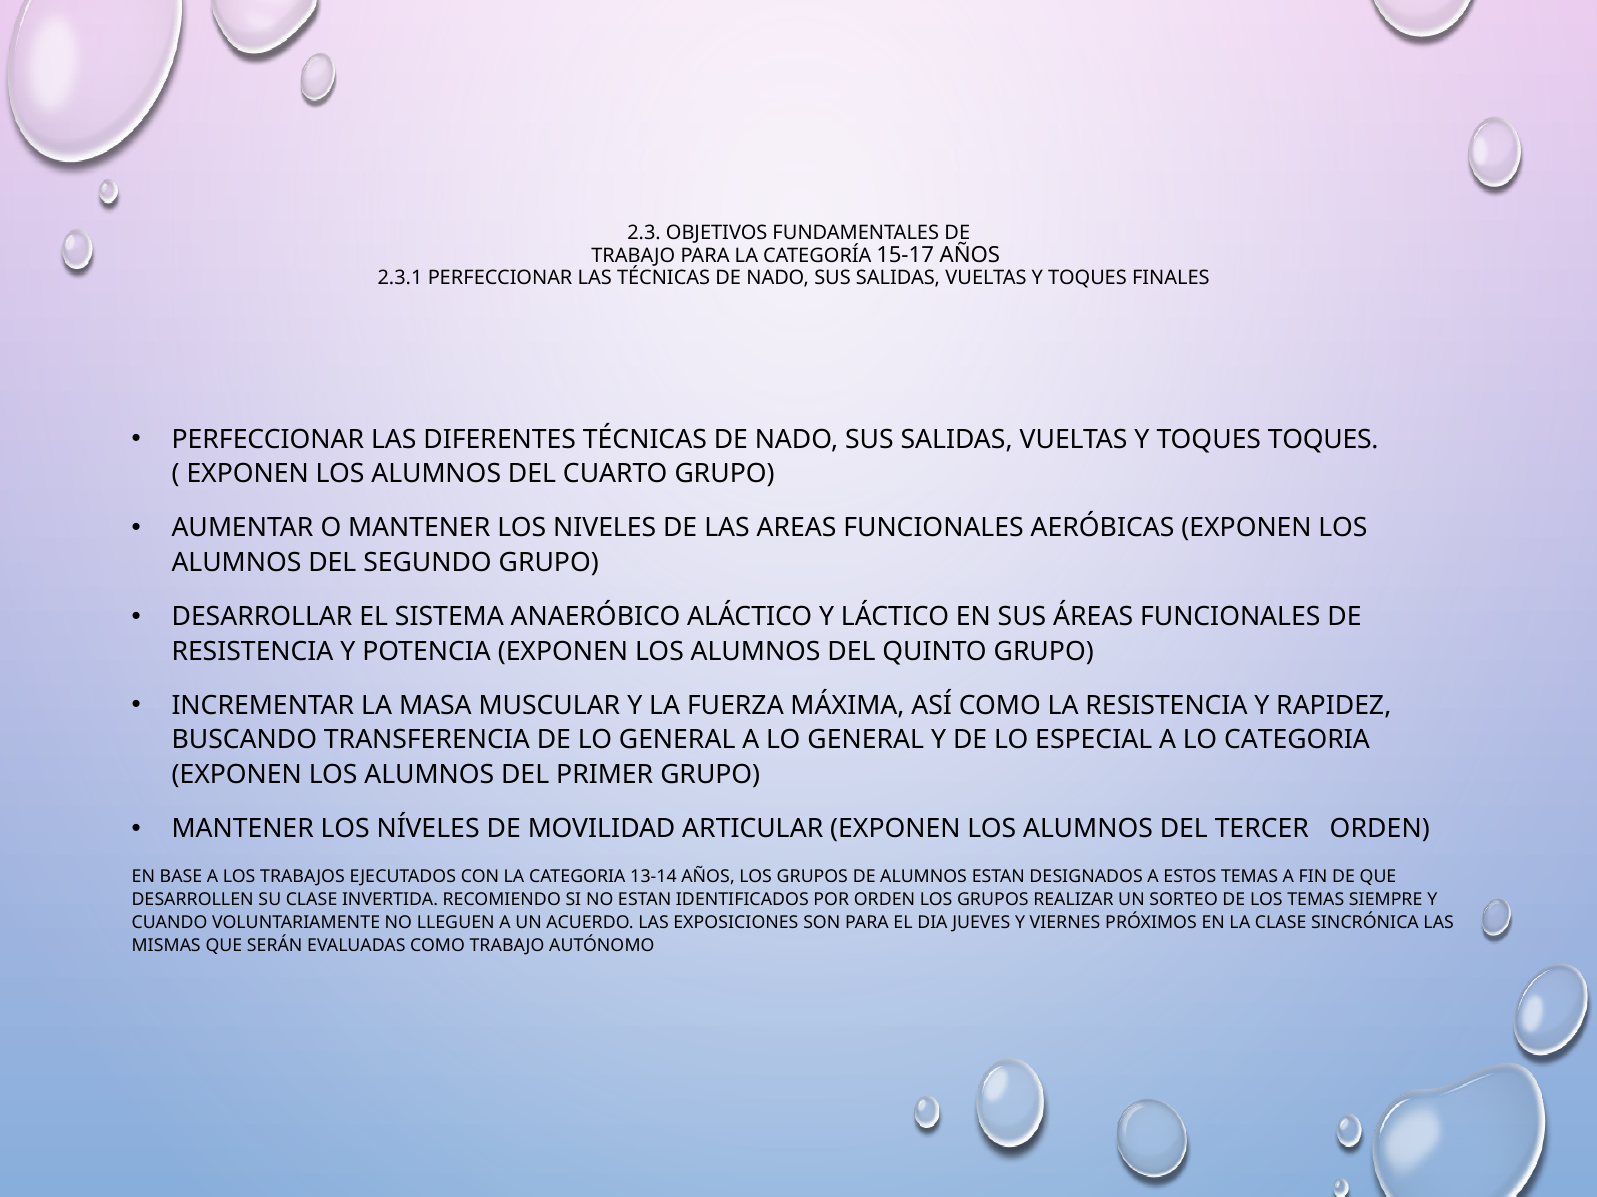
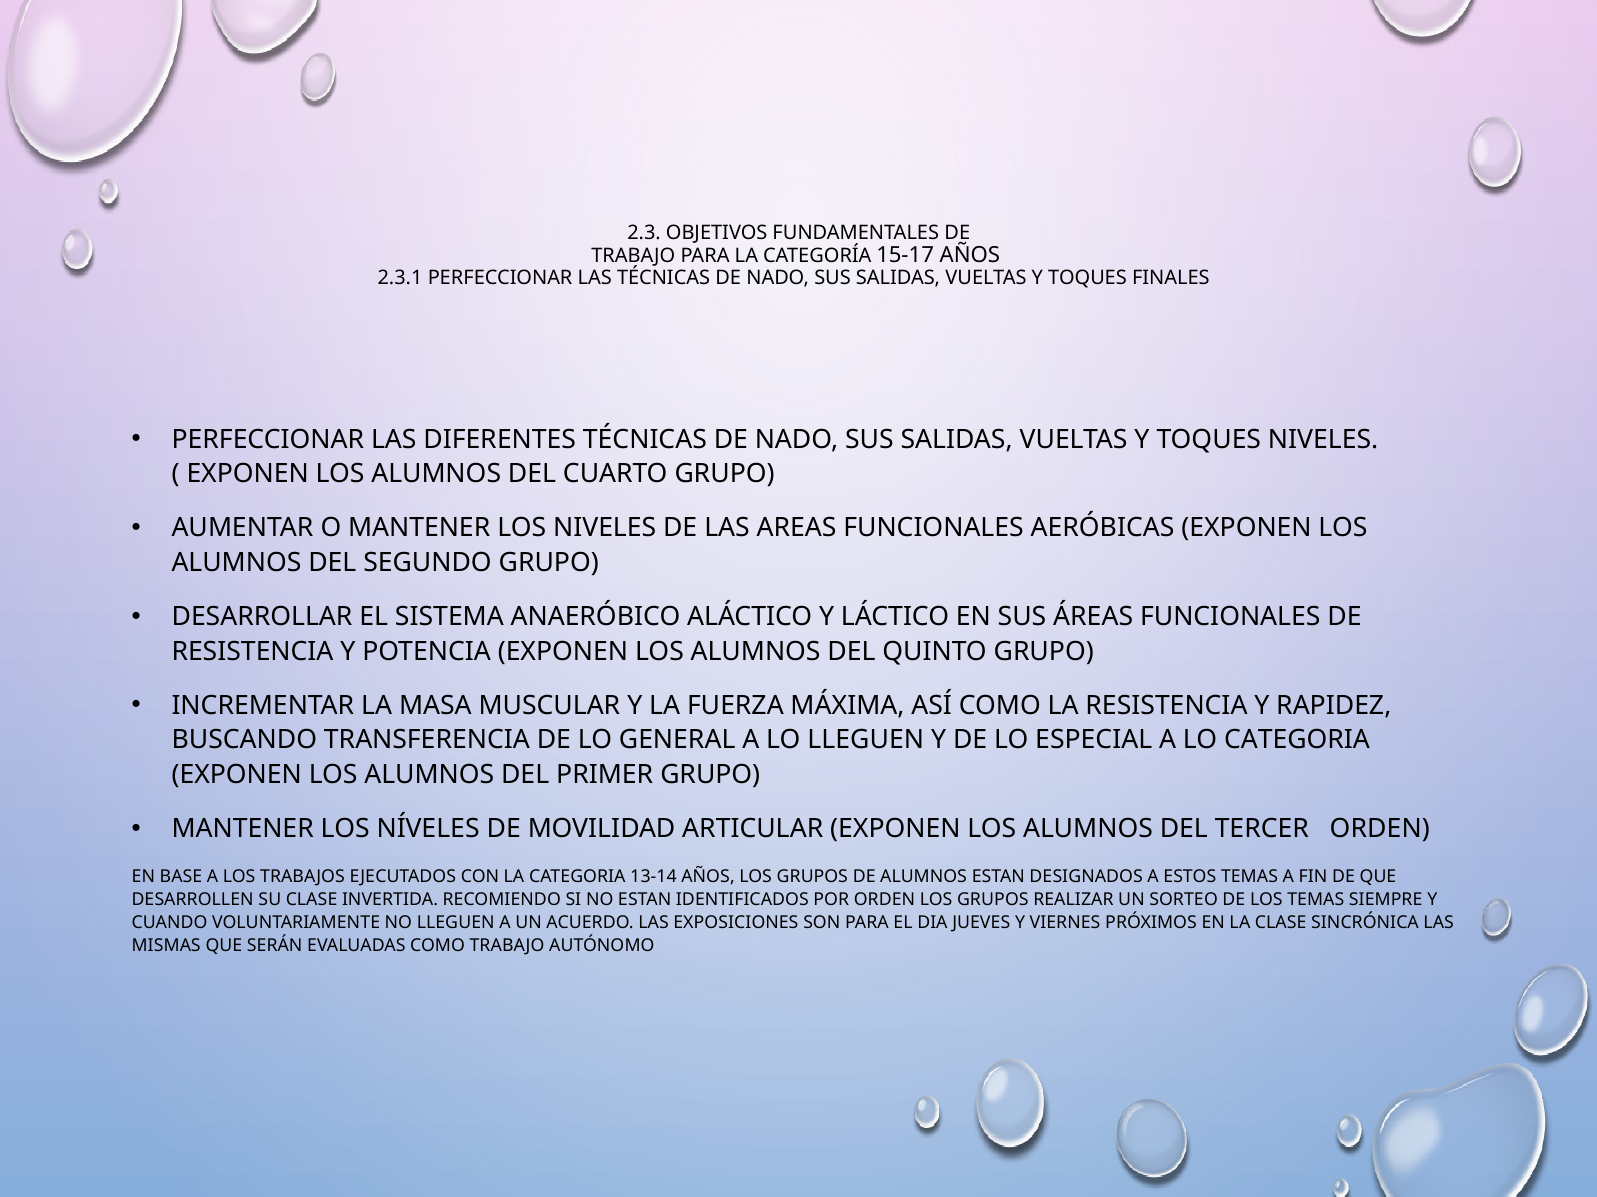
TOQUES TOQUES: TOQUES -> NIVELES (1323, 440)
A LO GENERAL: GENERAL -> LLEGUEN (866, 741)
